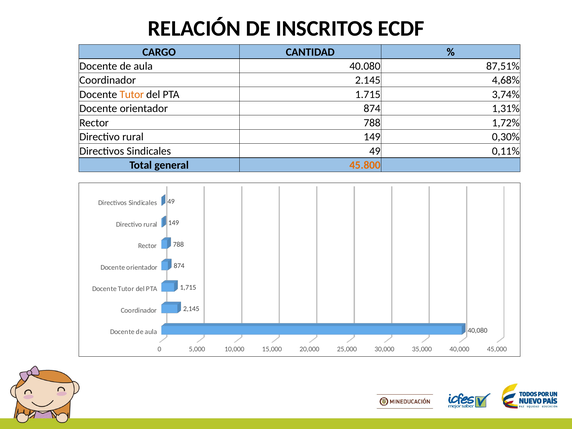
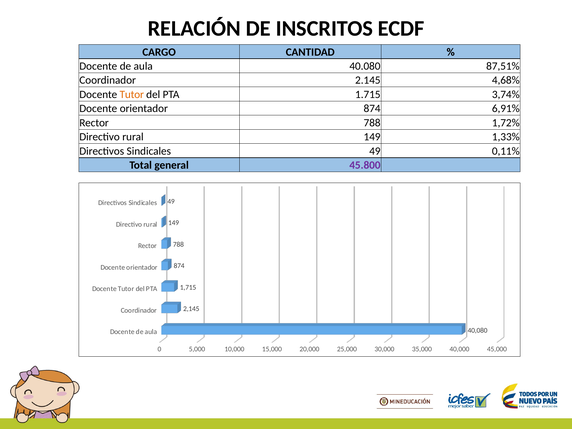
1,31%: 1,31% -> 6,91% (506, 109)
0,30%: 0,30% -> 1,33% (506, 137)
45.800 colour: orange -> purple (365, 165)
